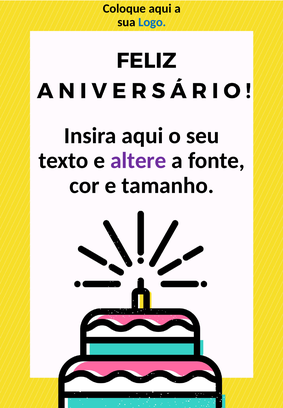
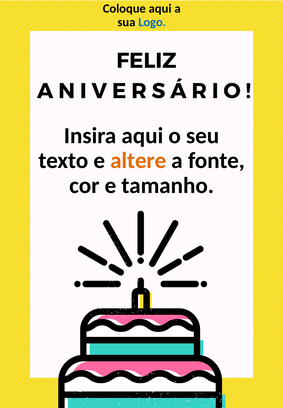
altere colour: purple -> orange (138, 161)
